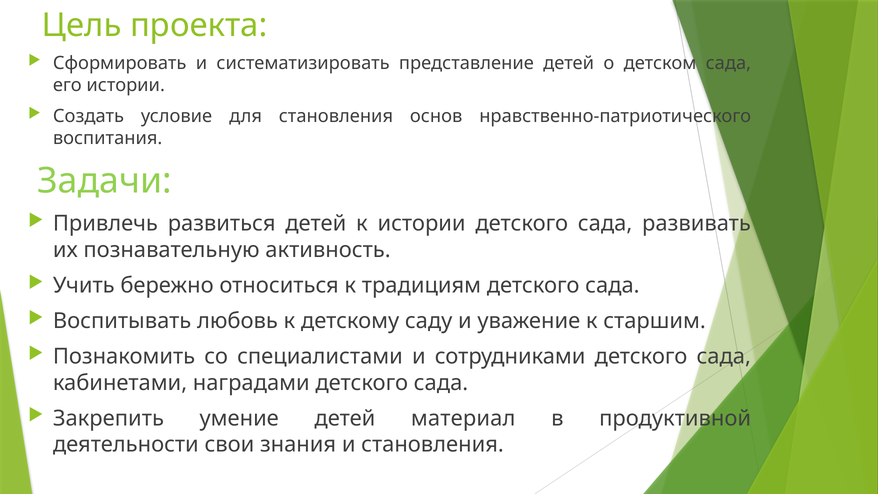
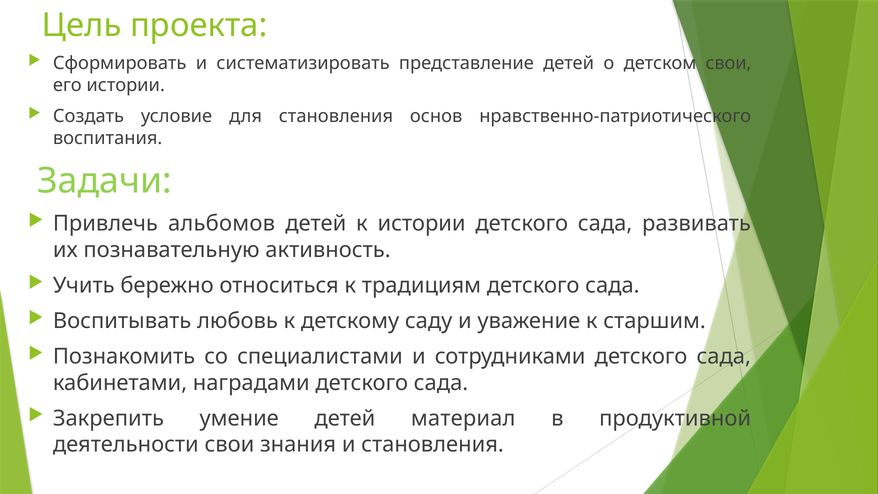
детском сада: сада -> свои (728, 63)
развиться: развиться -> альбомов (222, 224)
